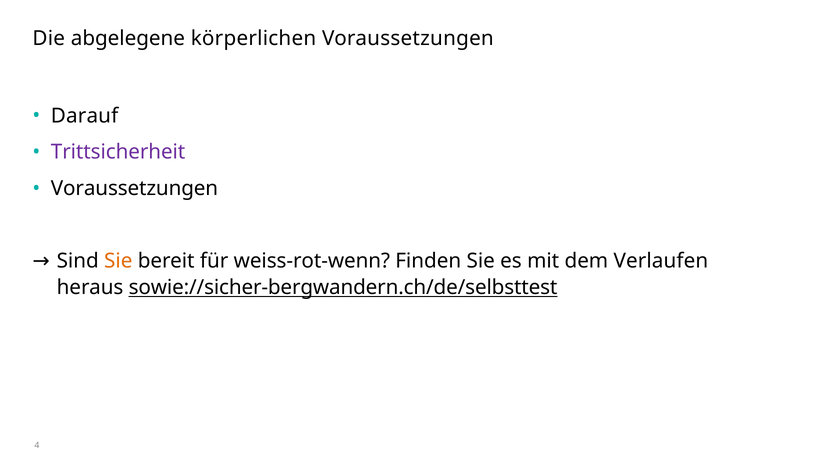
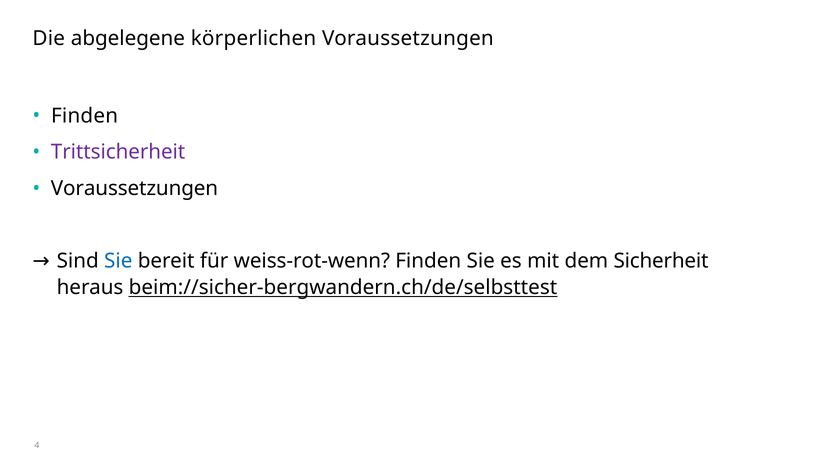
Darauf: Darauf -> Finden (85, 116)
Sie colour: orange -> blue (118, 261)
Verlaufen: Verlaufen -> Sicherheit (661, 261)
sowie://sicher-bergwandern.ch/de/selbsttest: sowie://sicher-bergwandern.ch/de/selbsttest -> beim://sicher-bergwandern.ch/de/selbsttest (343, 287)
